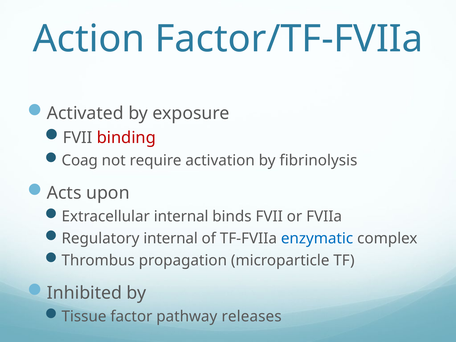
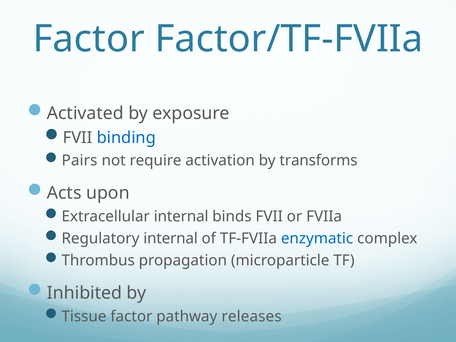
Action: Action -> Factor (89, 39)
binding colour: red -> blue (126, 138)
Coag: Coag -> Pairs (80, 160)
fibrinolysis: fibrinolysis -> transforms (319, 160)
